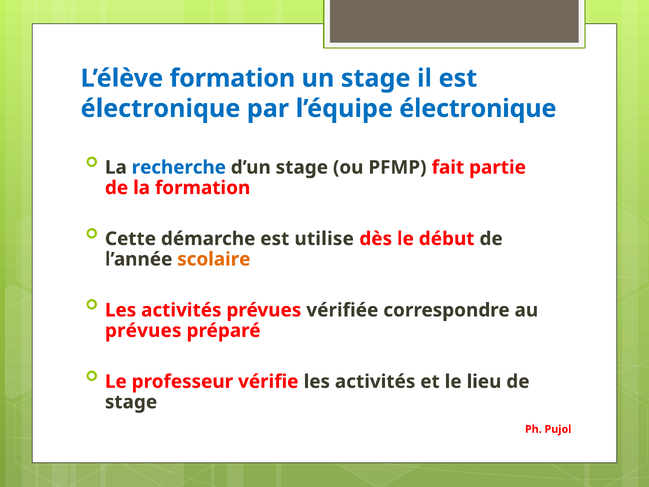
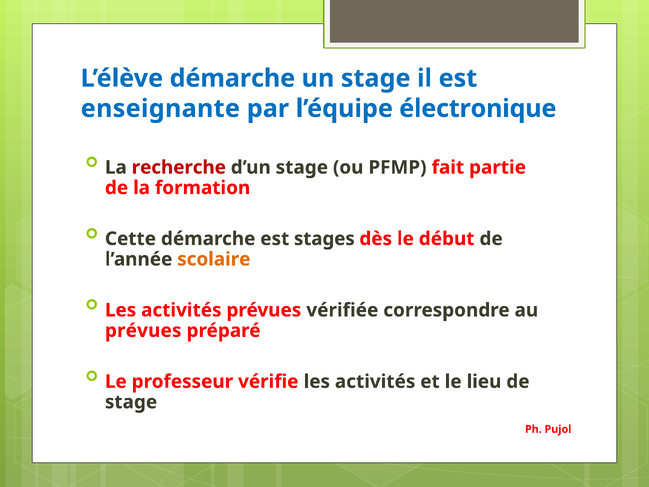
L’élève formation: formation -> démarche (232, 78)
électronique: électronique -> enseignante (160, 109)
recherche colour: blue -> red (179, 167)
utilise: utilise -> stages (324, 239)
